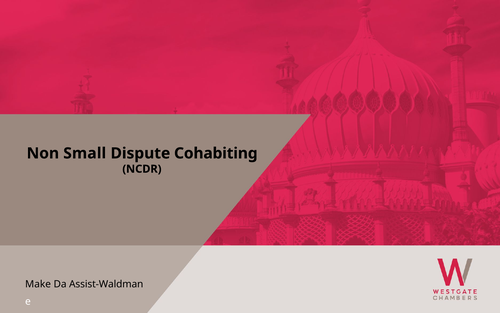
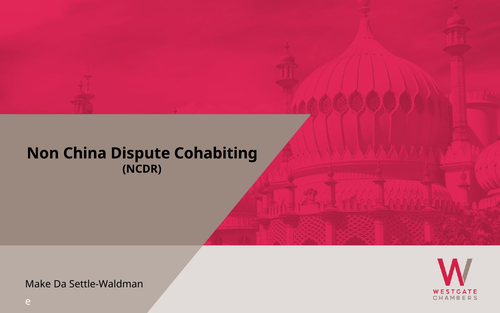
Small: Small -> China (85, 154)
Assist-Waldman: Assist-Waldman -> Settle-Waldman (106, 285)
